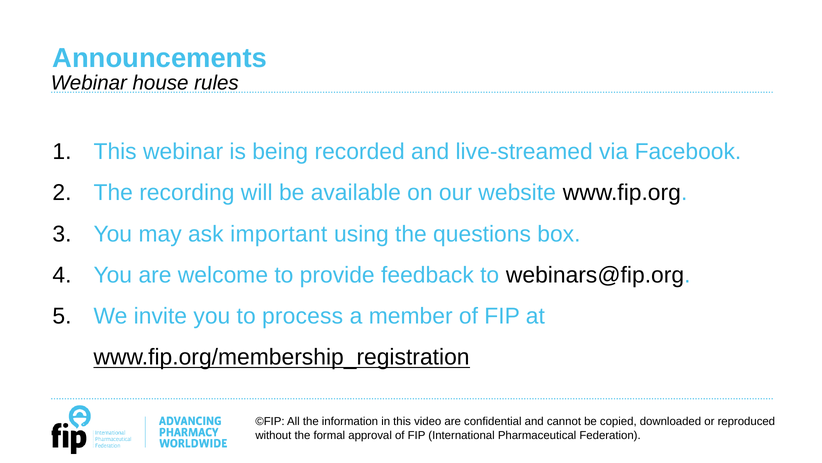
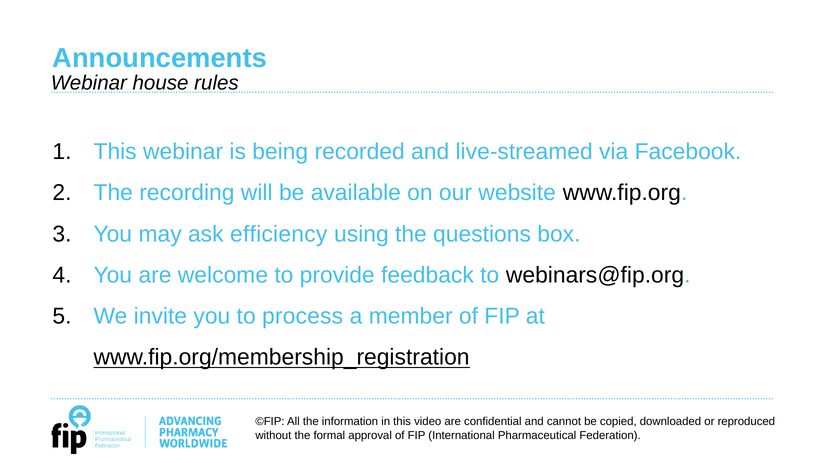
important: important -> efficiency (279, 234)
